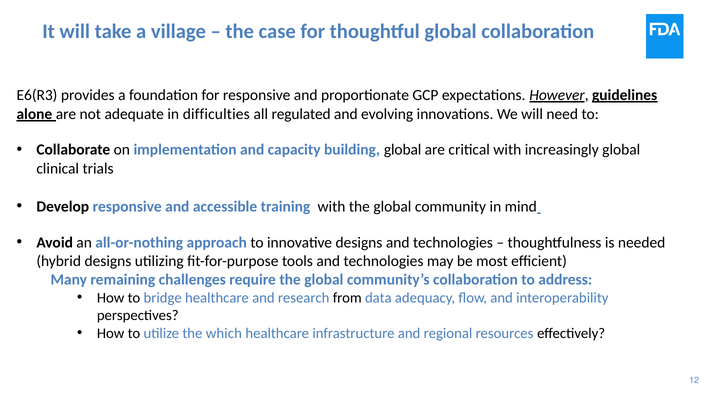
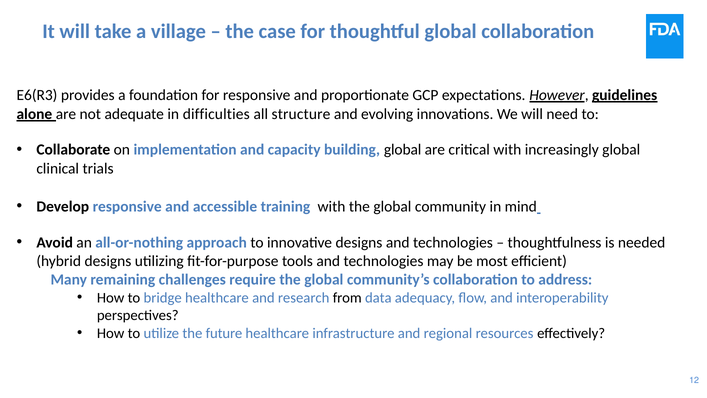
regulated: regulated -> structure (301, 114)
which: which -> future (224, 333)
